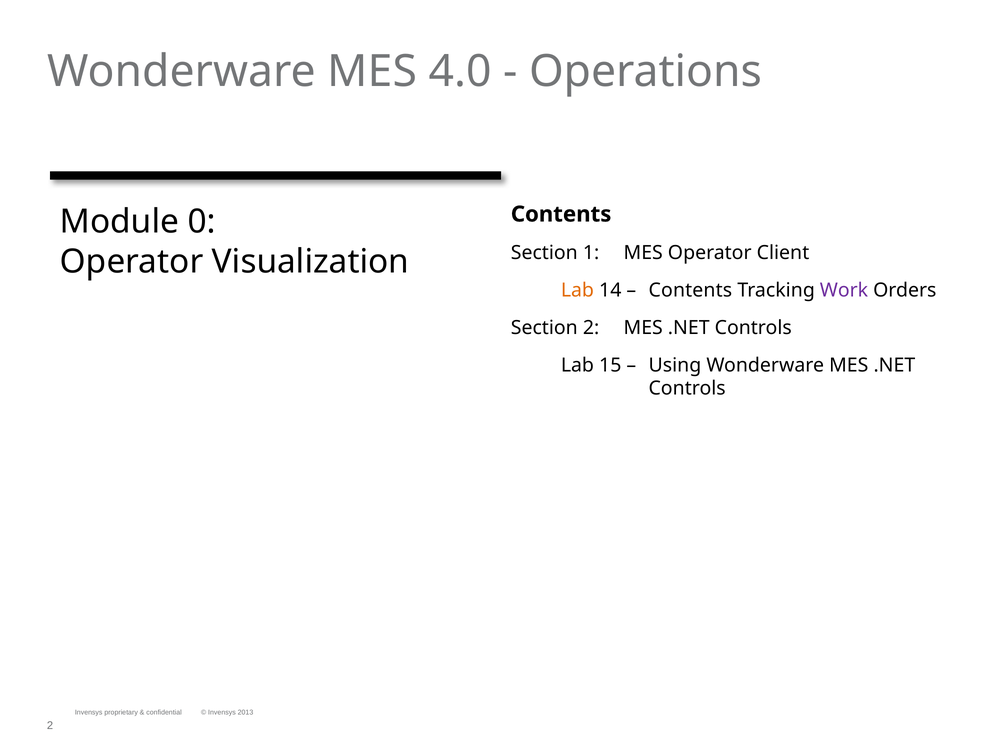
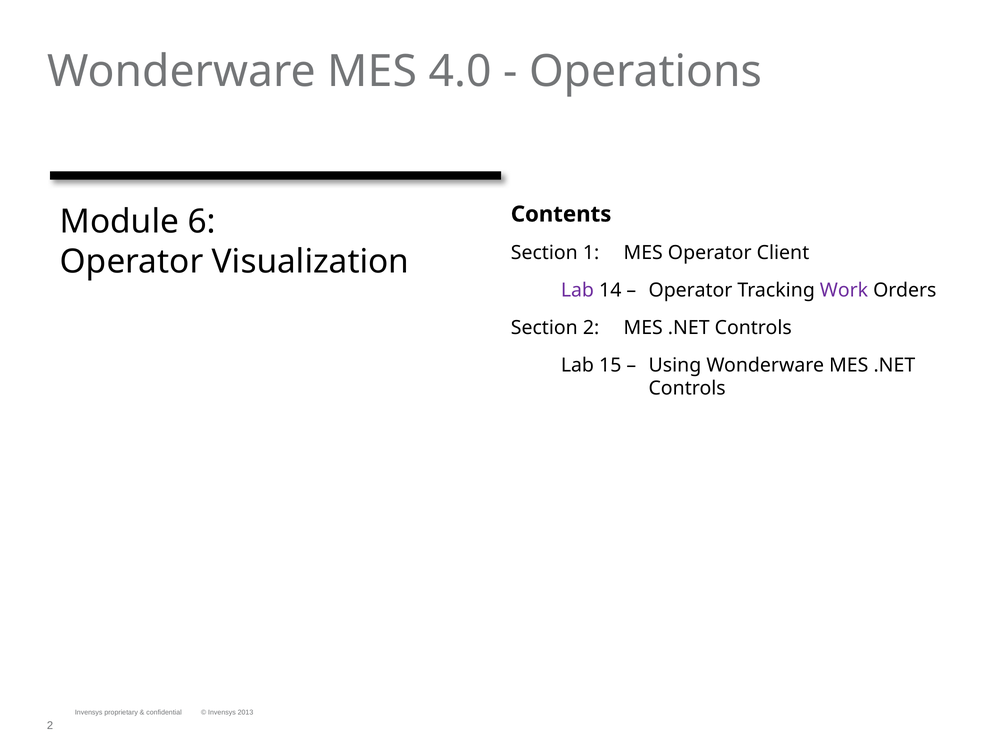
0: 0 -> 6 (202, 222)
Lab colour: orange -> purple (577, 290)
Contents: Contents -> Operator (690, 290)
